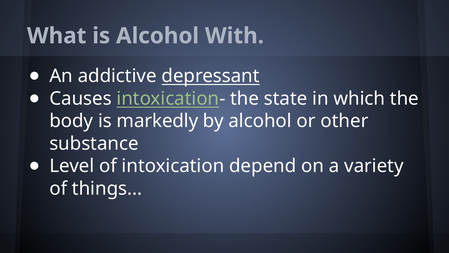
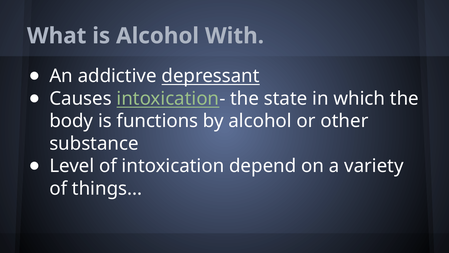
markedly: markedly -> functions (157, 121)
